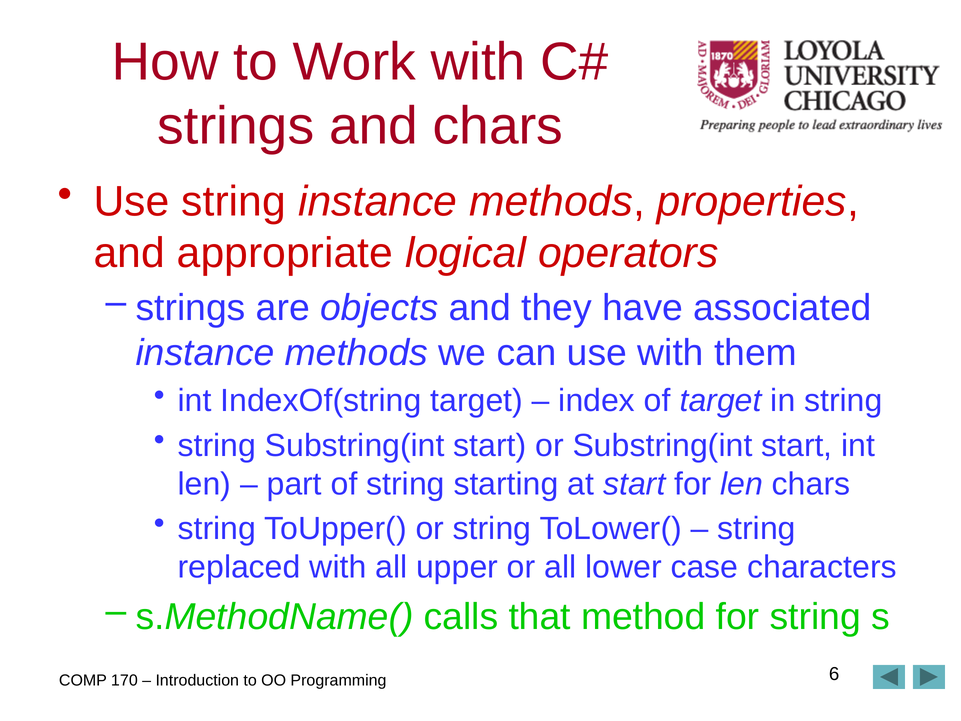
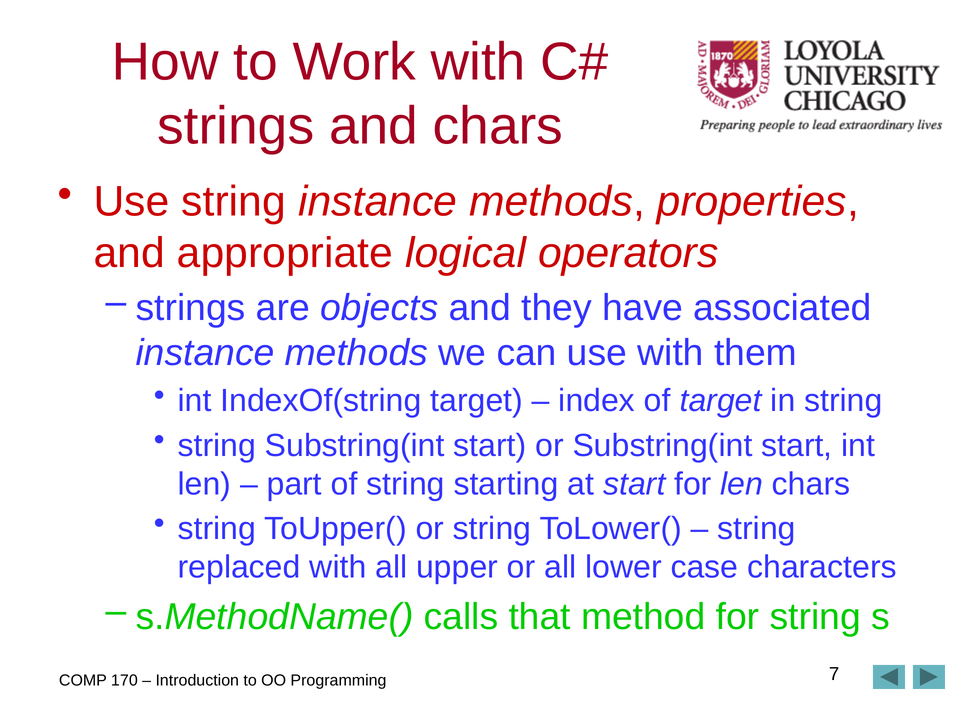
6: 6 -> 7 (834, 674)
